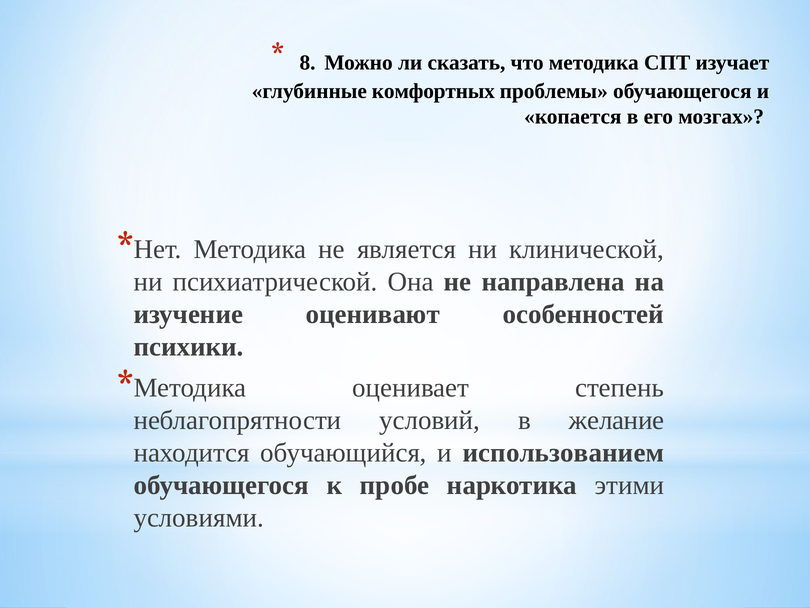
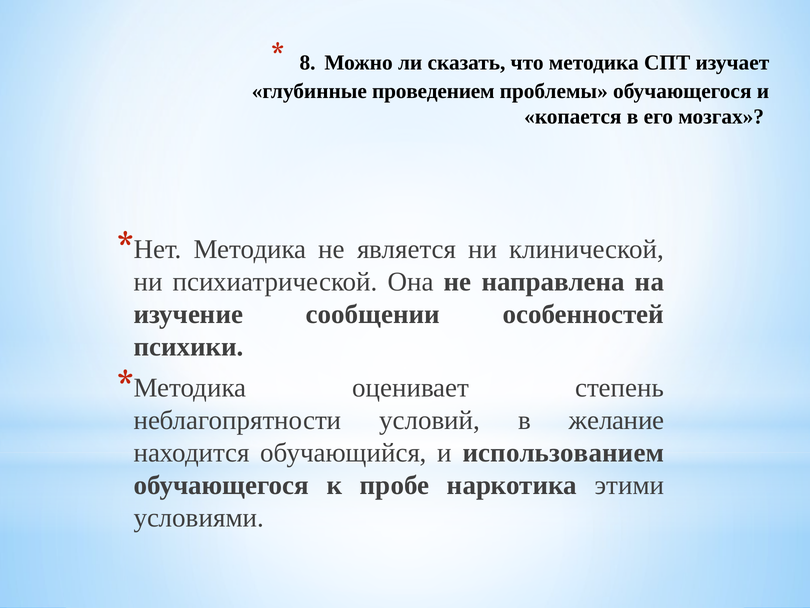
комфортных: комфортных -> проведением (433, 91)
оценивают: оценивают -> сообщении (373, 314)
